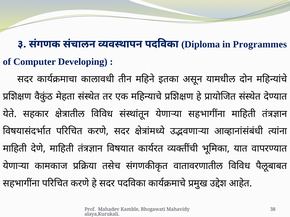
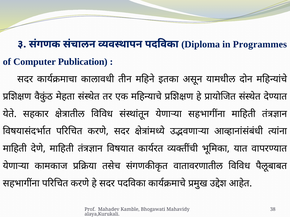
Developing: Developing -> Publication (83, 62)
